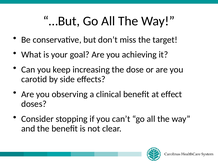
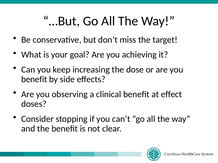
carotid: carotid -> benefit (34, 80)
